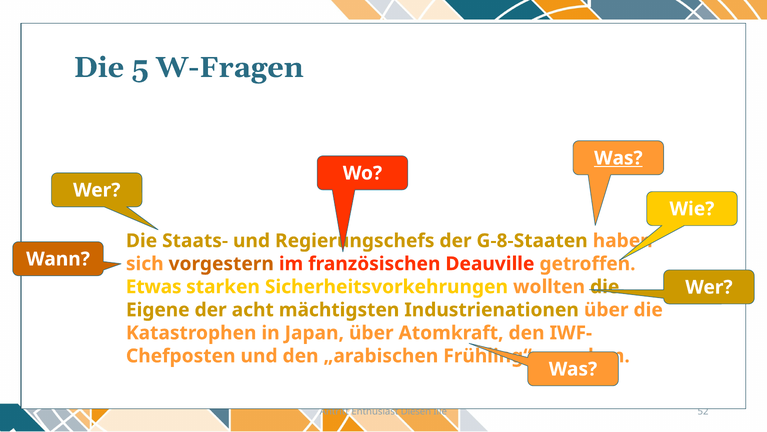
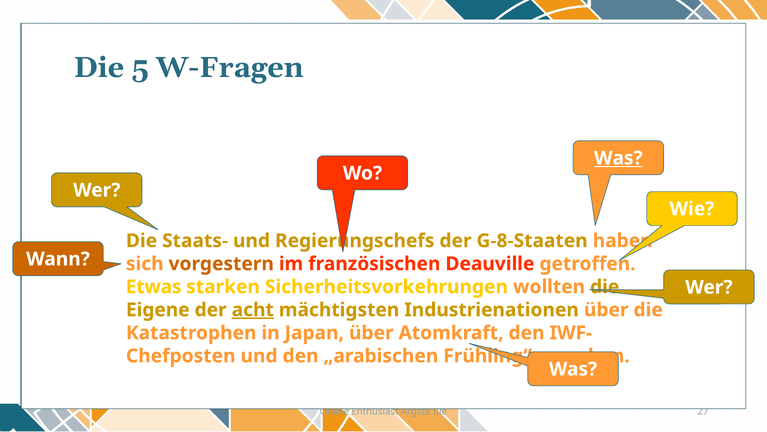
acht underline: none -> present (253, 310)
Antritt: Antritt -> Online (334, 411)
Diesen: Diesen -> Ärgste (416, 411)
52: 52 -> 27 (703, 411)
